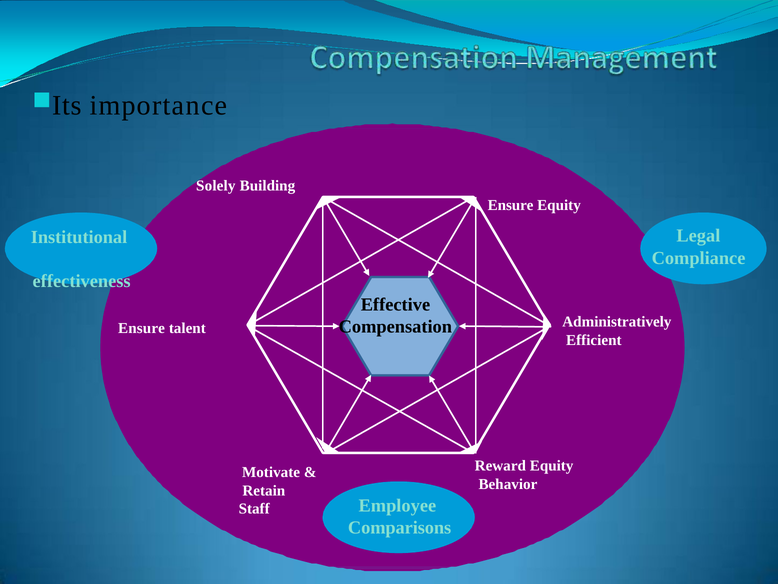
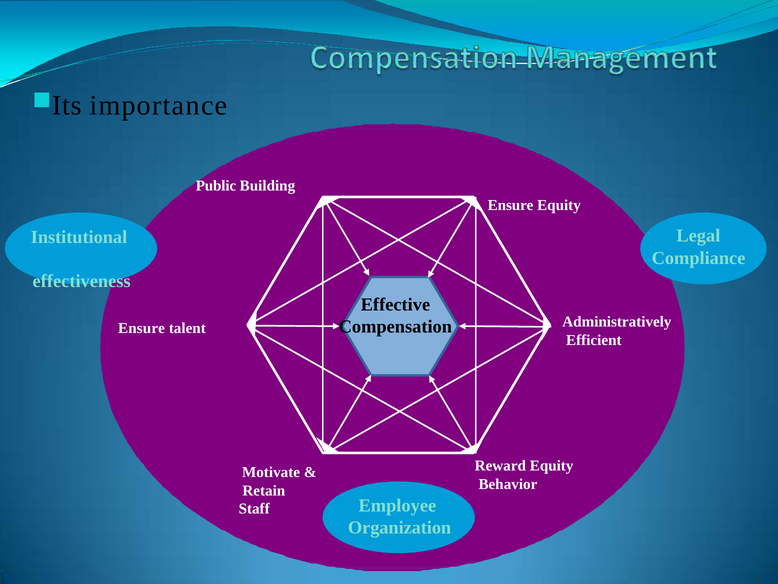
Solely: Solely -> Public (216, 185)
Comparisons: Comparisons -> Organization (400, 527)
